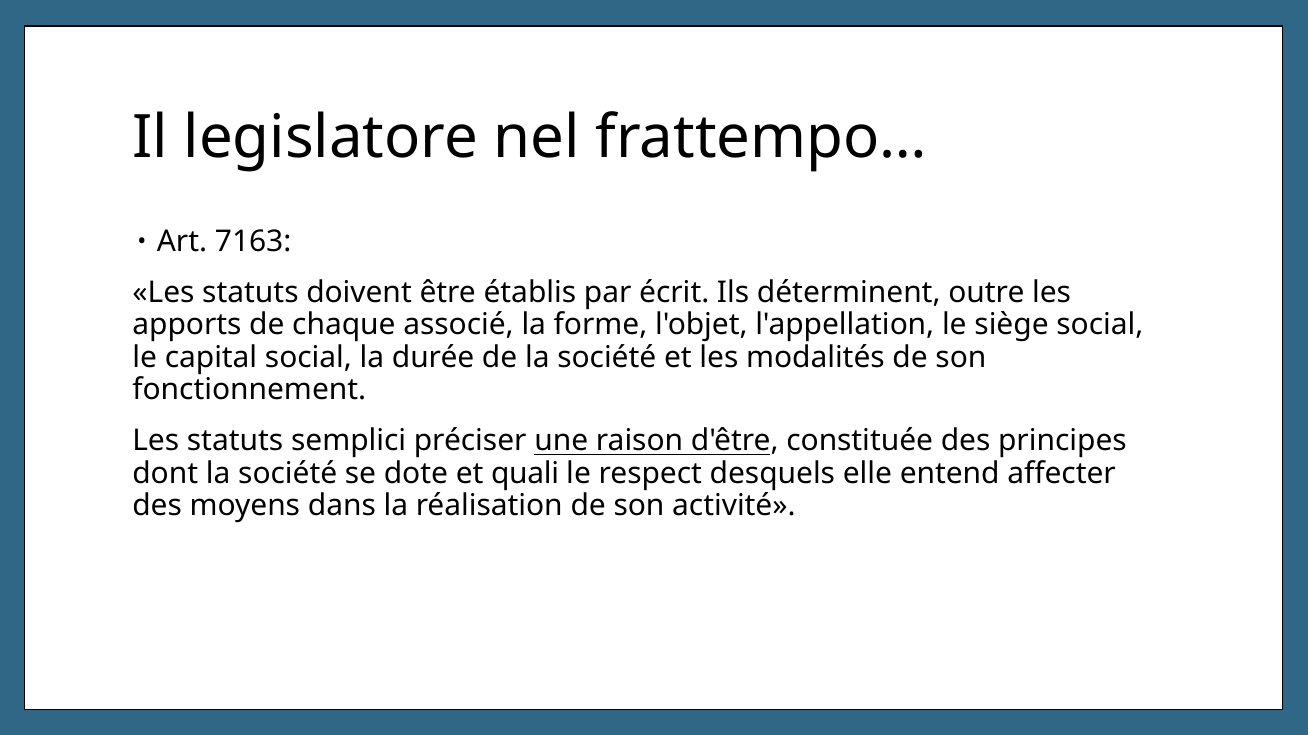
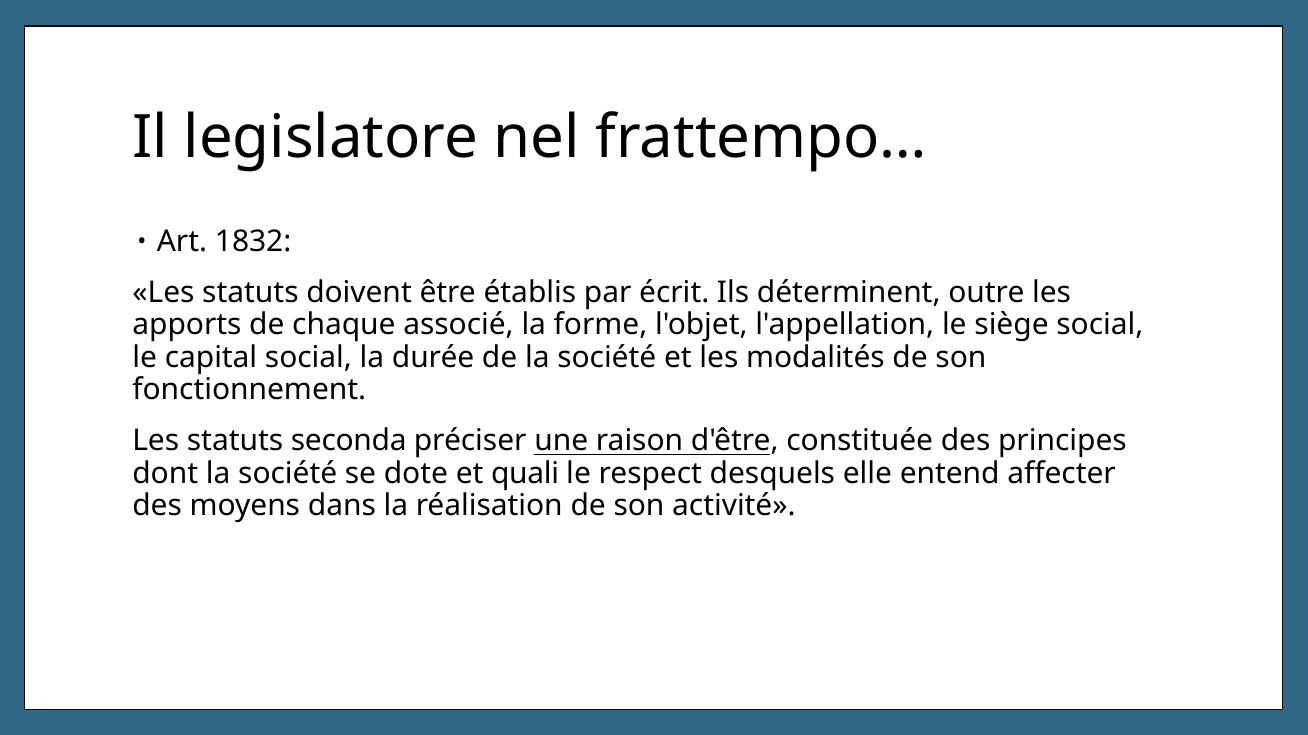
7163: 7163 -> 1832 (253, 242)
semplici: semplici -> seconda (349, 441)
